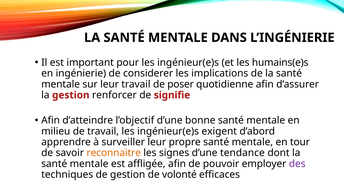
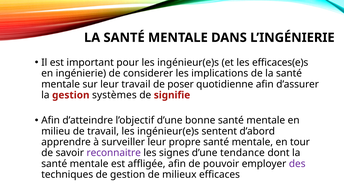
humains(e)s: humains(e)s -> efficaces(e)s (280, 62)
renforcer: renforcer -> systèmes (114, 95)
exigent: exigent -> sentent (219, 131)
reconnaitre colour: orange -> purple (114, 153)
volonté: volonté -> milieux (179, 174)
